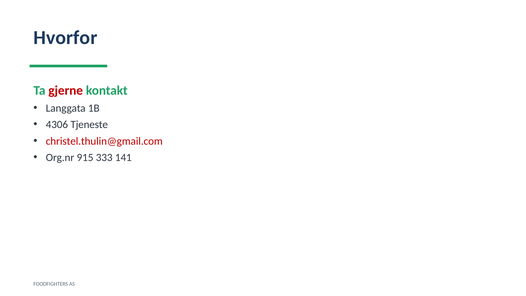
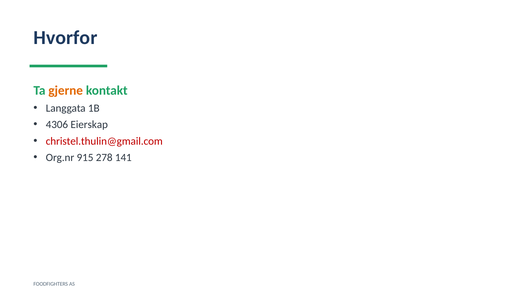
gjerne colour: red -> orange (66, 91)
Tjeneste: Tjeneste -> Eierskap (89, 125)
333: 333 -> 278 (104, 158)
